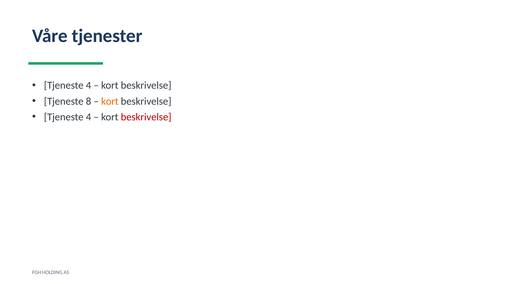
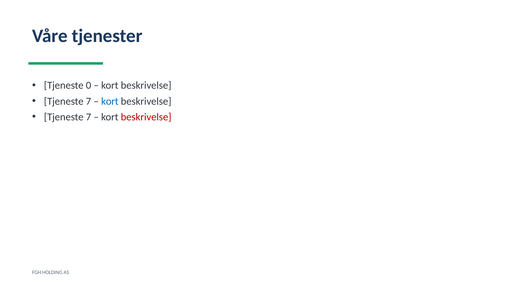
4: 4 -> 0 (89, 86)
8: 8 -> 7 (89, 101)
kort colour: orange -> blue (110, 101)
4: 4 -> 7 (89, 117)
